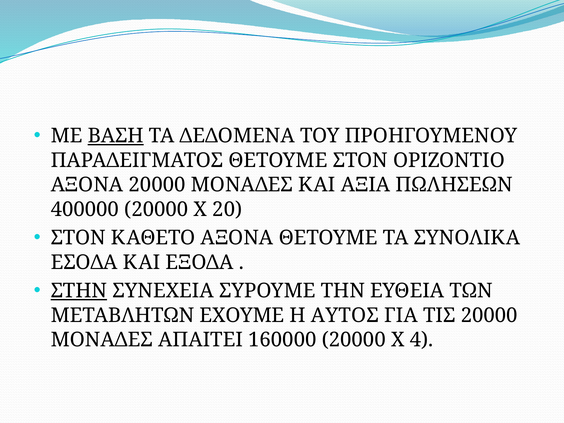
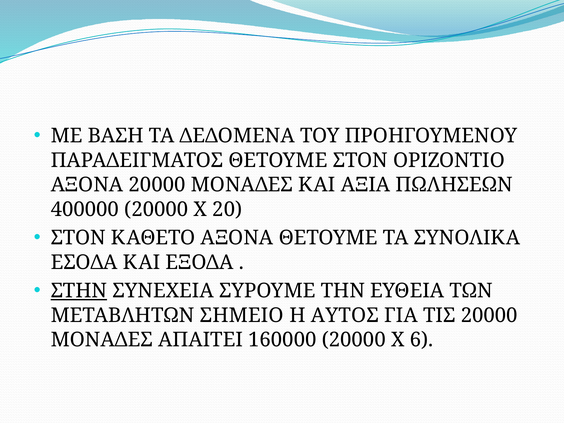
ΒΑΣΗ underline: present -> none (116, 136)
ΕΧΟΥΜΕ: ΕΧΟΥΜΕ -> ΣΗΜΕΙΟ (242, 315)
4: 4 -> 6 (422, 340)
